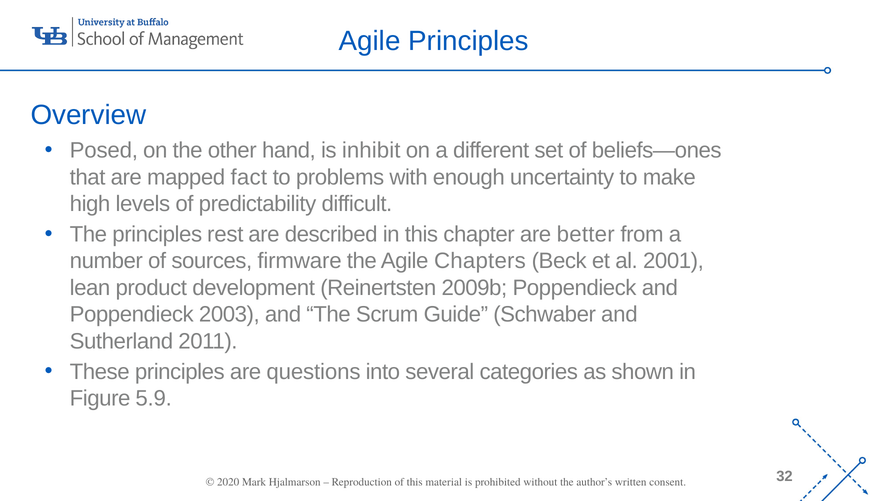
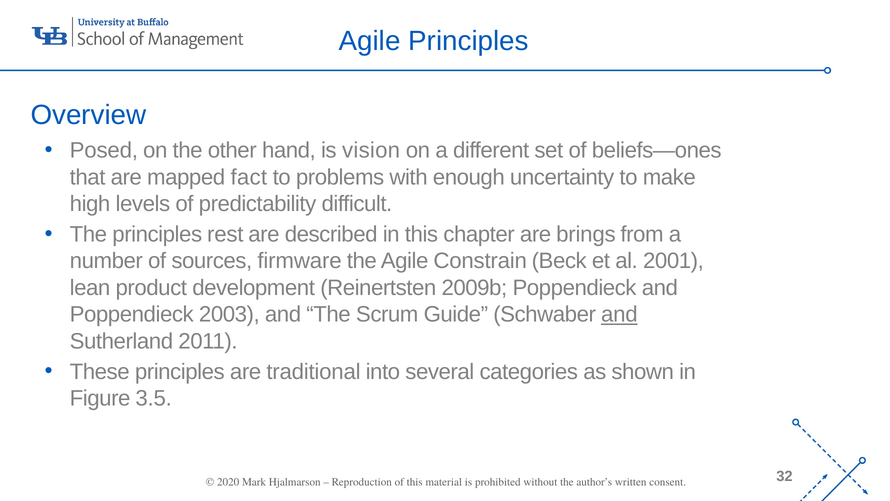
inhibit: inhibit -> vision (371, 150)
better: better -> brings (586, 234)
Chapters: Chapters -> Constrain (480, 261)
and underline: none -> present (619, 314)
questions: questions -> traditional (314, 371)
5.9: 5.9 -> 3.5 (154, 398)
